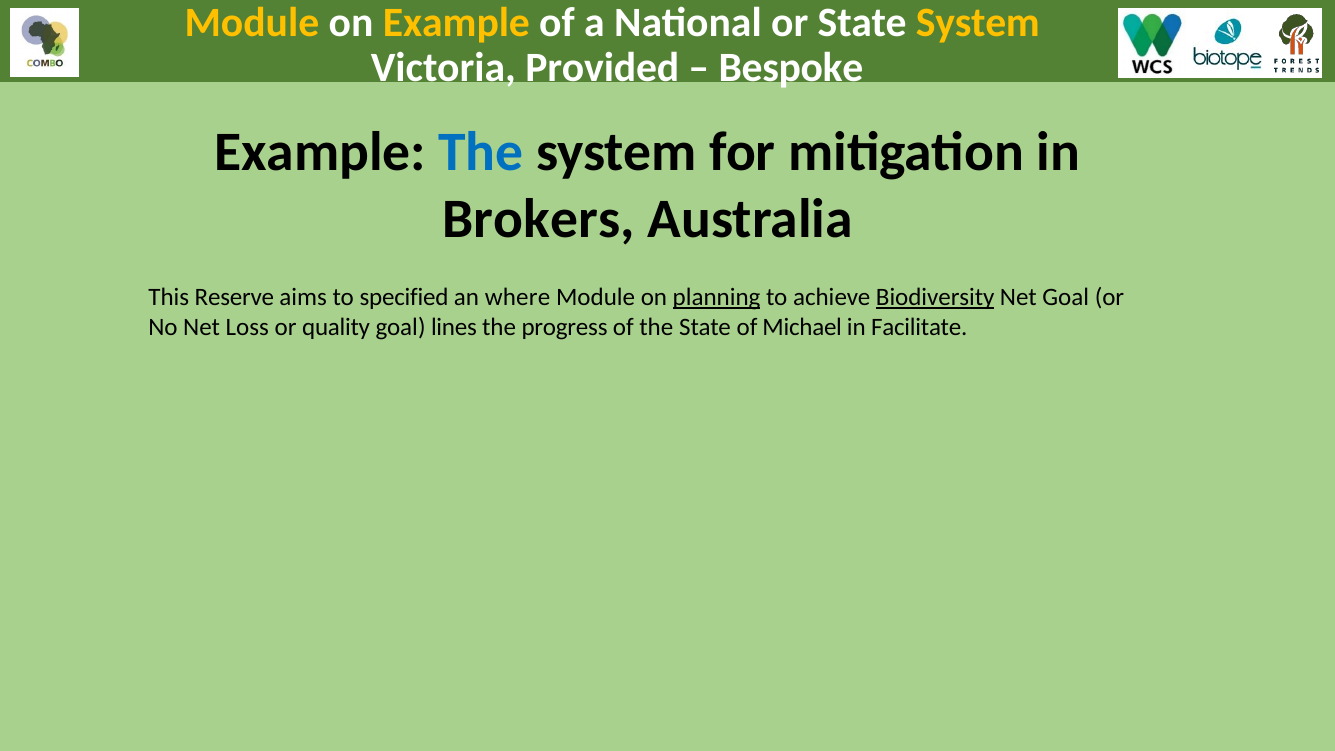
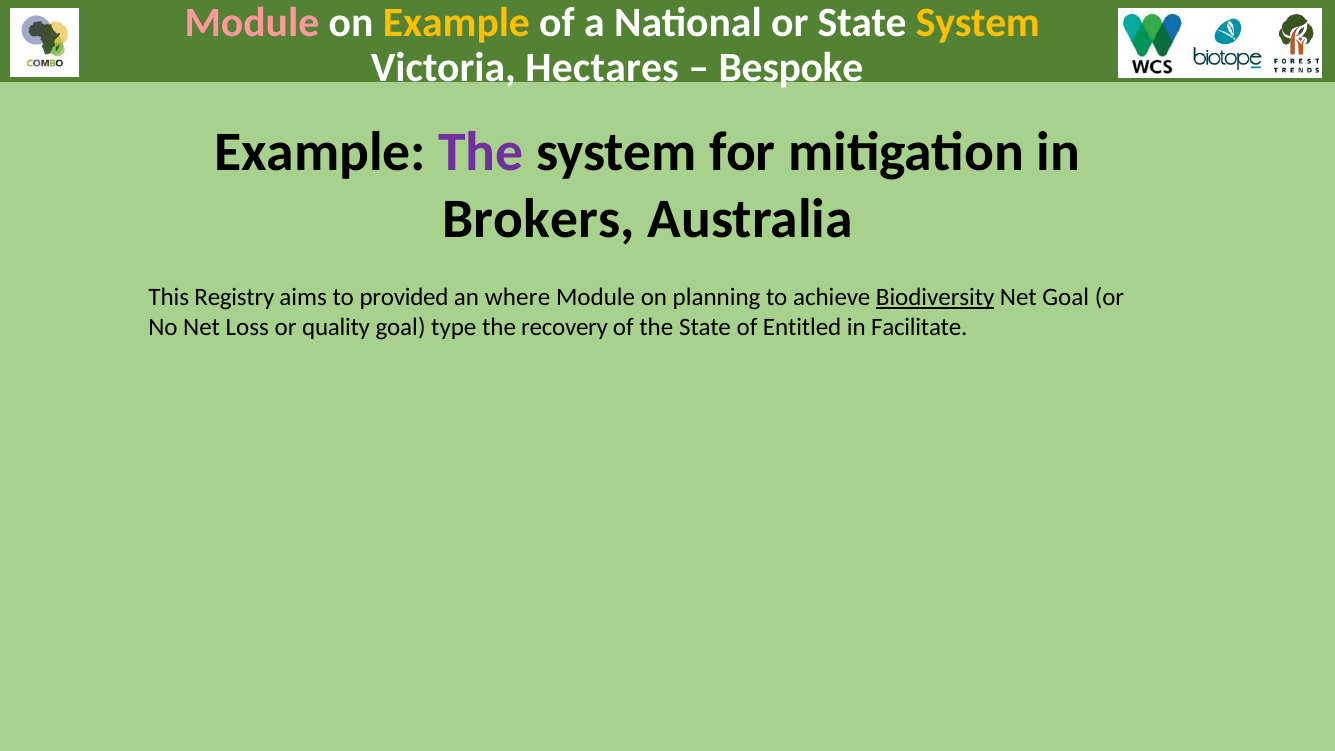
Module colour: yellow -> pink (252, 22)
Provided: Provided -> Hectares (602, 67)
The colour: blue -> purple (481, 153)
Reserve: Reserve -> Registry (234, 297)
specified: specified -> provided (404, 297)
planning underline: present -> none (717, 297)
lines: lines -> type (454, 327)
progress: progress -> recovery (565, 327)
Michael: Michael -> Entitled (802, 327)
